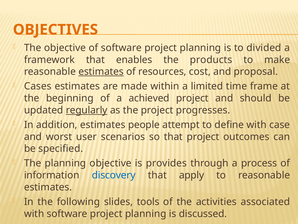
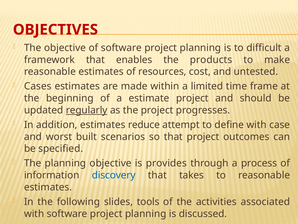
OBJECTIVES colour: orange -> red (55, 30)
divided: divided -> difficult (264, 48)
estimates underline: present -> none (101, 72)
proposal: proposal -> untested (256, 72)
achieved: achieved -> estimate (149, 98)
people: people -> reduce (144, 125)
user: user -> built (87, 136)
apply: apply -> takes (192, 175)
